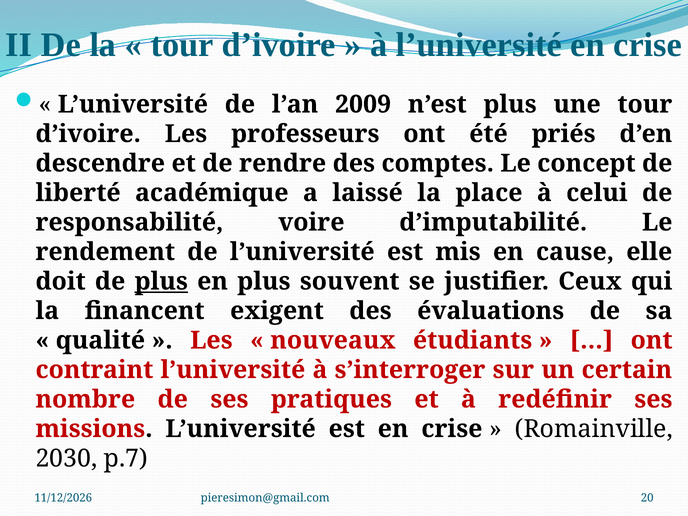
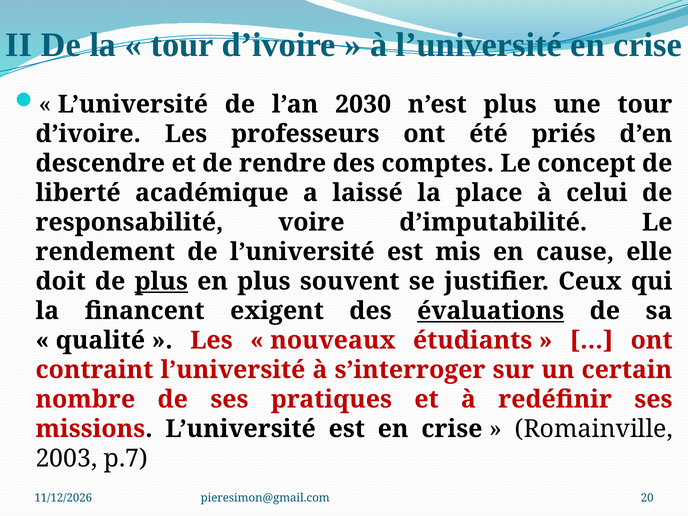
2009: 2009 -> 2030 (363, 104)
évaluations underline: none -> present (491, 311)
2030: 2030 -> 2003 (66, 458)
